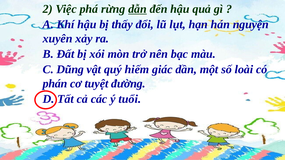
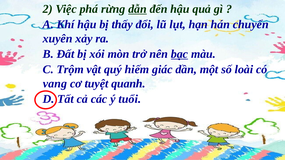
nguyện: nguyện -> chuyển (251, 24)
bạc underline: none -> present (179, 54)
Dũng: Dũng -> Trộm (70, 70)
phán: phán -> vang (55, 84)
đường: đường -> quanh (128, 84)
